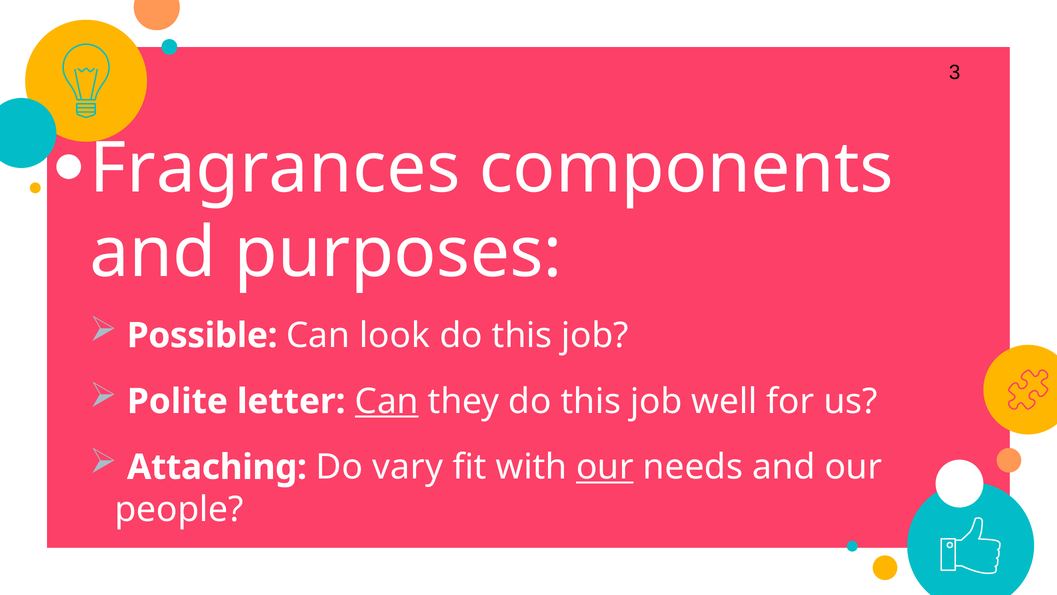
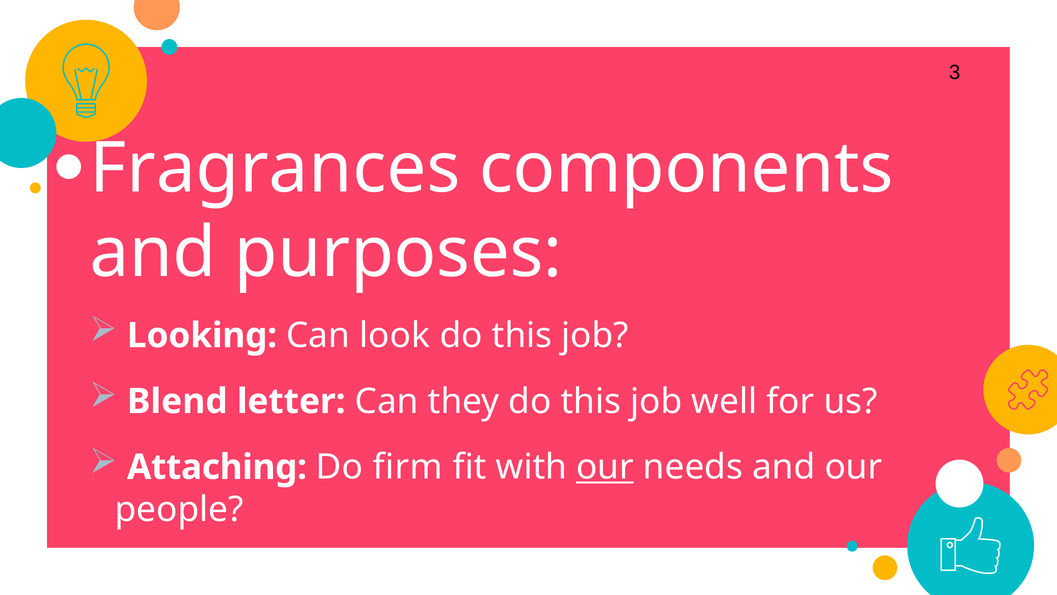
Possible: Possible -> Looking (202, 335)
Polite: Polite -> Blend (177, 401)
Can underline: present -> none (387, 401)
vary: vary -> firm (408, 467)
